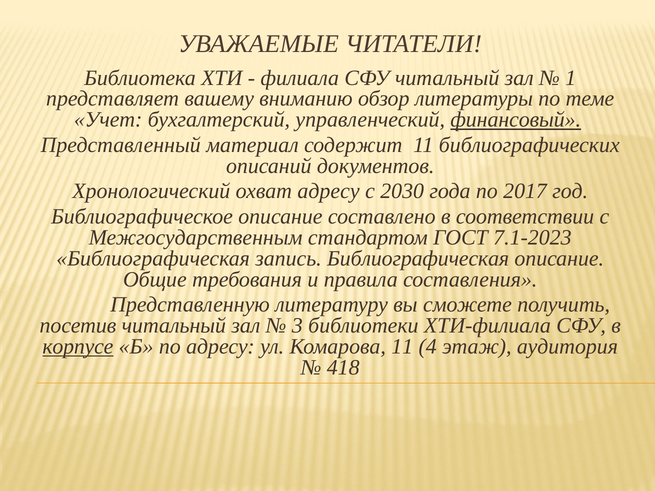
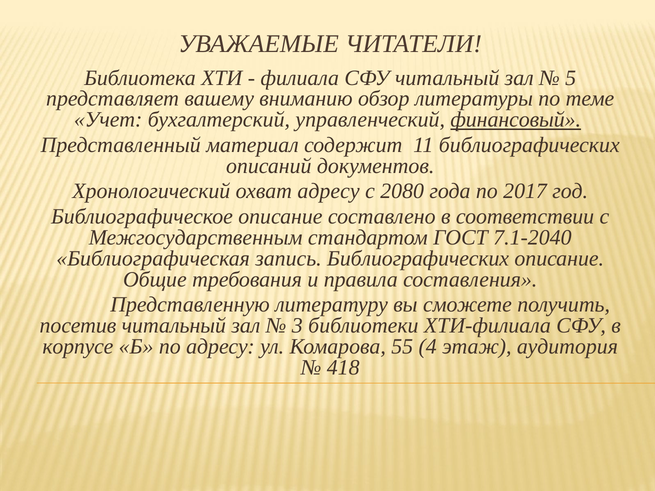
1: 1 -> 5 (571, 78)
2030: 2030 -> 2080 (402, 191)
7.1-2023: 7.1-2023 -> 7.1-2040 (532, 238)
запись Библиографическая: Библиографическая -> Библиографических (418, 259)
корпусе underline: present -> none (78, 347)
Комарова 11: 11 -> 55 (402, 347)
